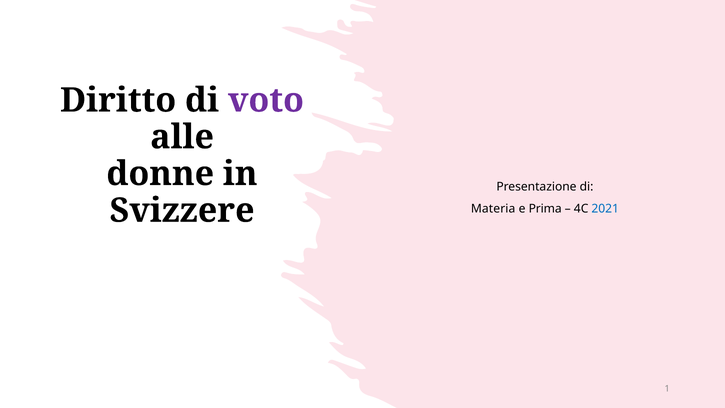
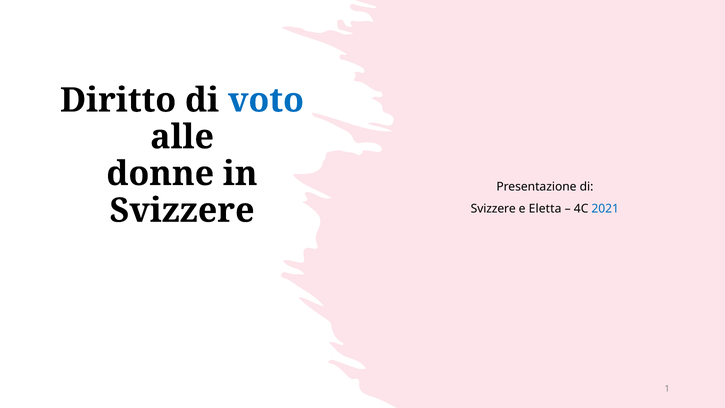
voto colour: purple -> blue (266, 100)
Materia: Materia -> Svizzere (493, 209)
Prima: Prima -> Eletta (545, 209)
